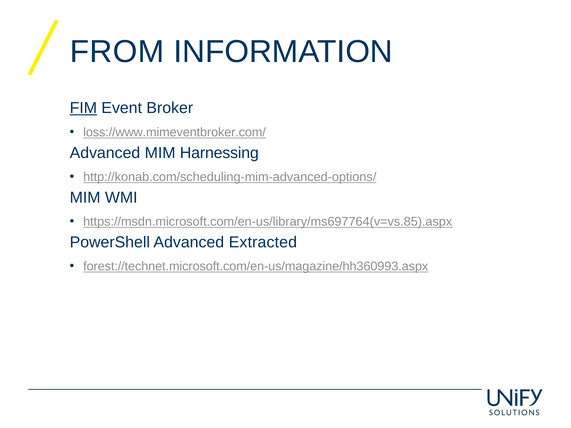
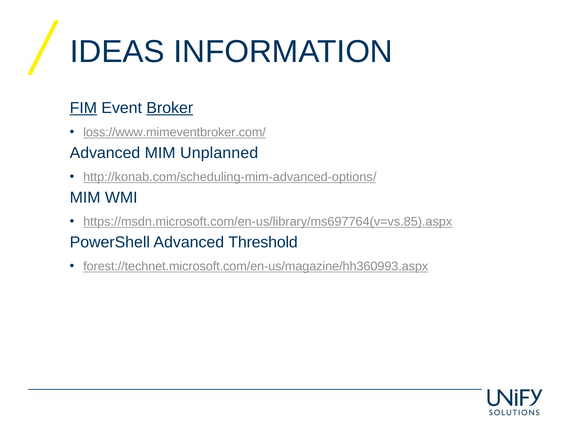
FROM: FROM -> IDEAS (117, 52)
Broker underline: none -> present (170, 108)
Harnessing: Harnessing -> Unplanned (219, 153)
Extracted: Extracted -> Threshold (263, 242)
